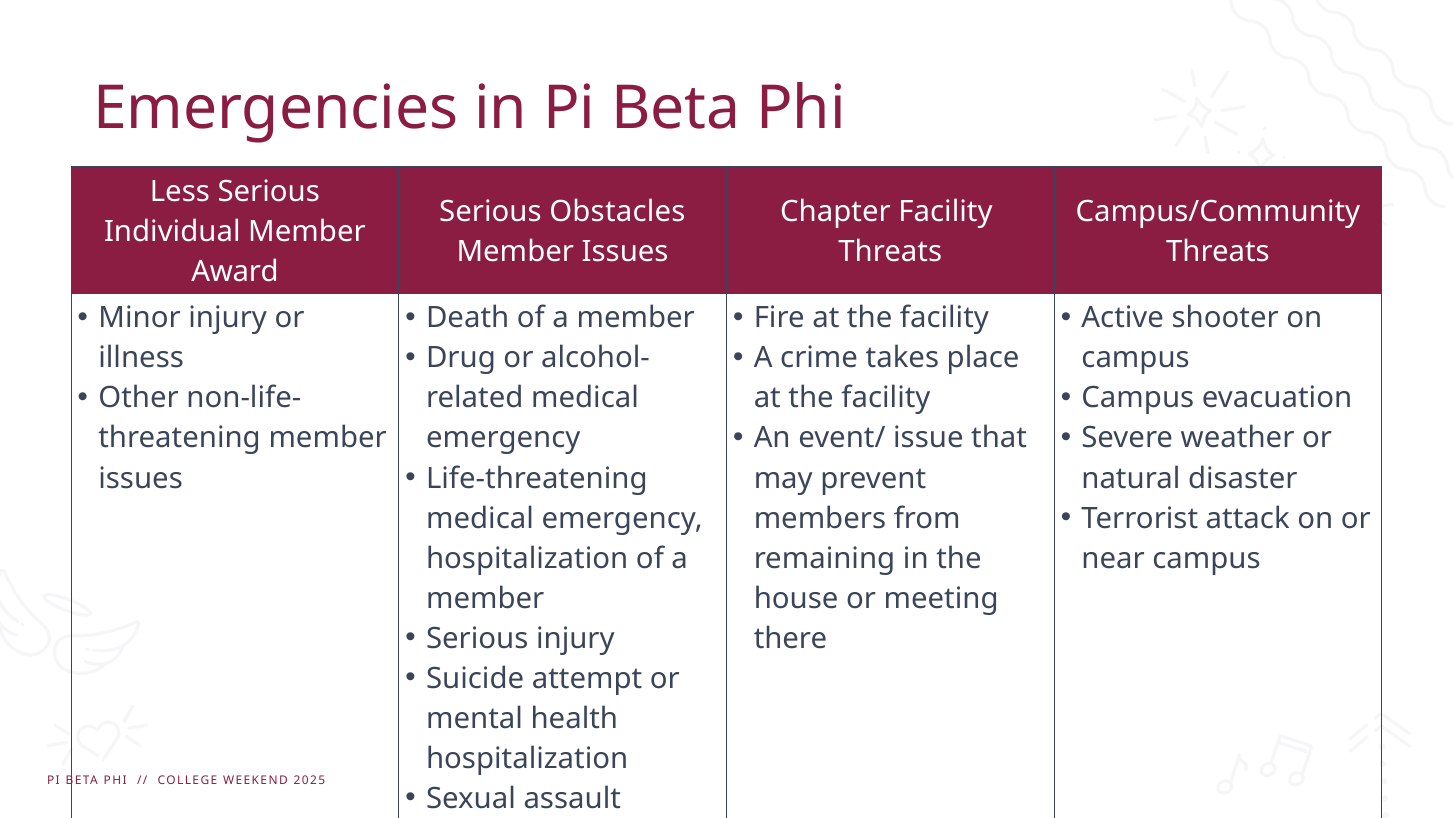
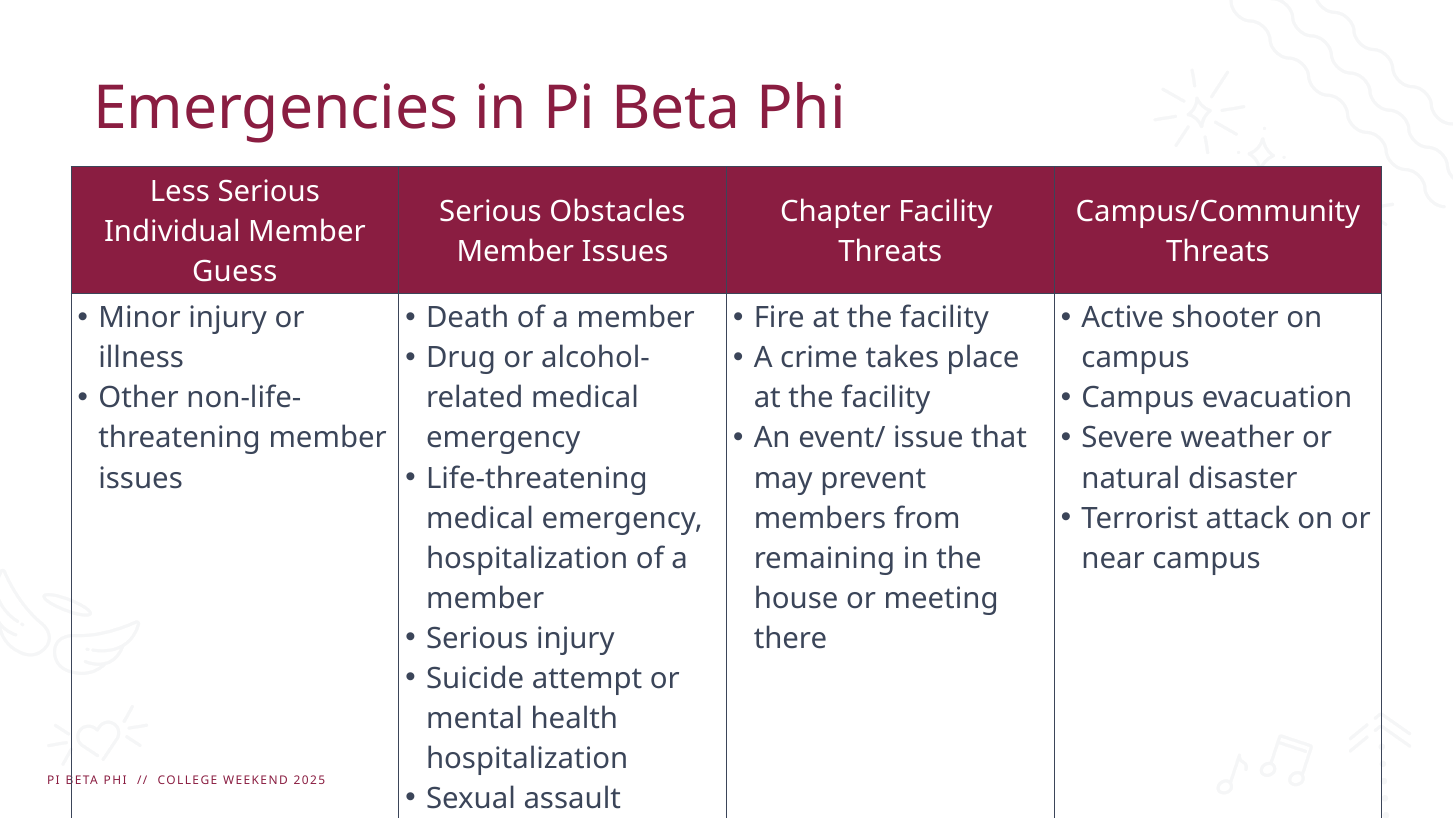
Award: Award -> Guess (235, 271)
